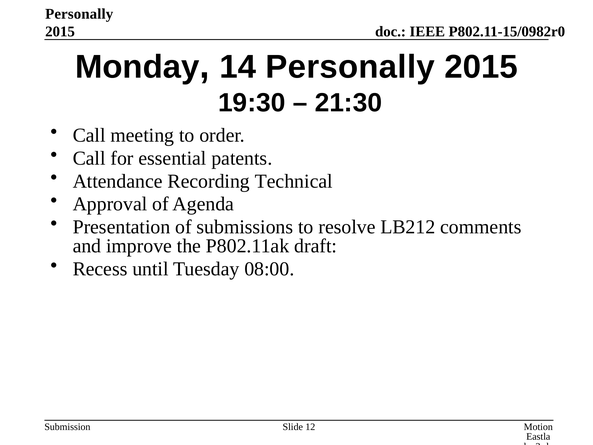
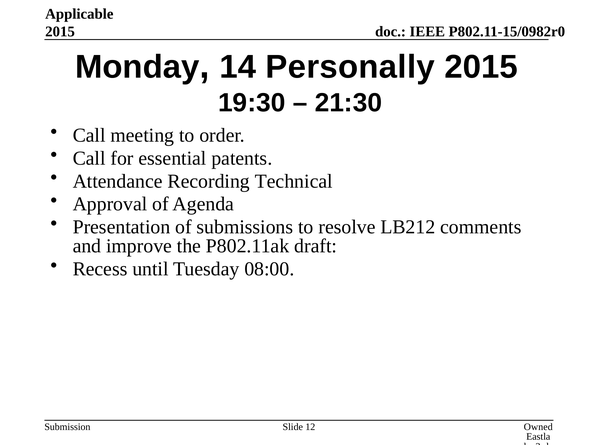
Personally: Personally -> Applicable (79, 14)
Motion: Motion -> Owned (538, 427)
